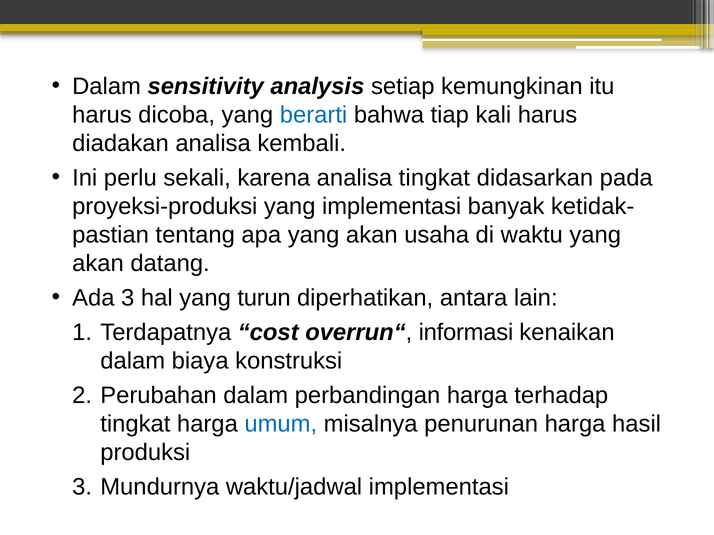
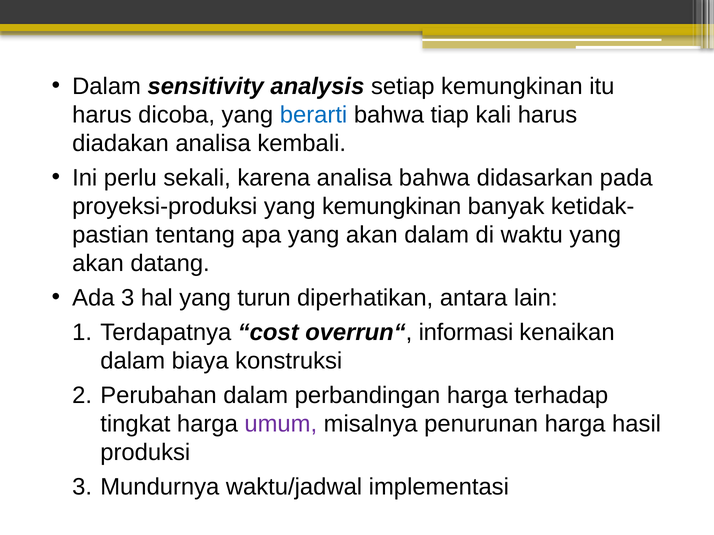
analisa tingkat: tingkat -> bahwa (434, 178)
yang implementasi: implementasi -> kemungkinan (392, 207)
akan usaha: usaha -> dalam (437, 235)
umum colour: blue -> purple (281, 424)
